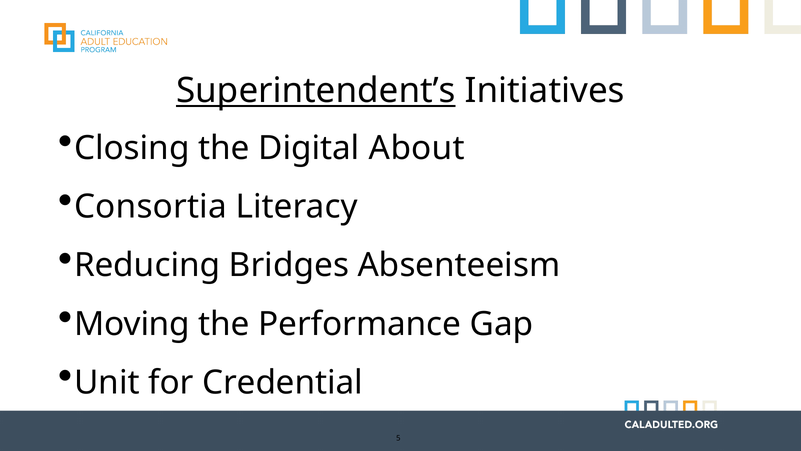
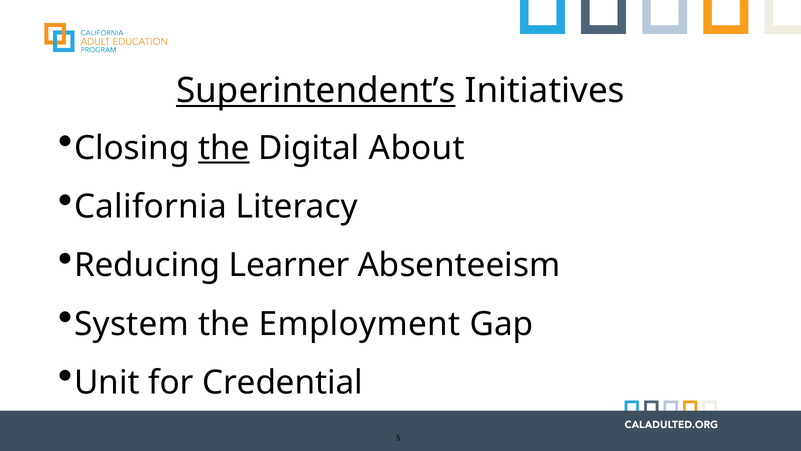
the underline: none -> present (224, 148)
Consortia: Consortia -> California (150, 207)
Bridges: Bridges -> Learner (289, 265)
Moving: Moving -> System (132, 324)
Performance: Performance -> Employment (360, 324)
